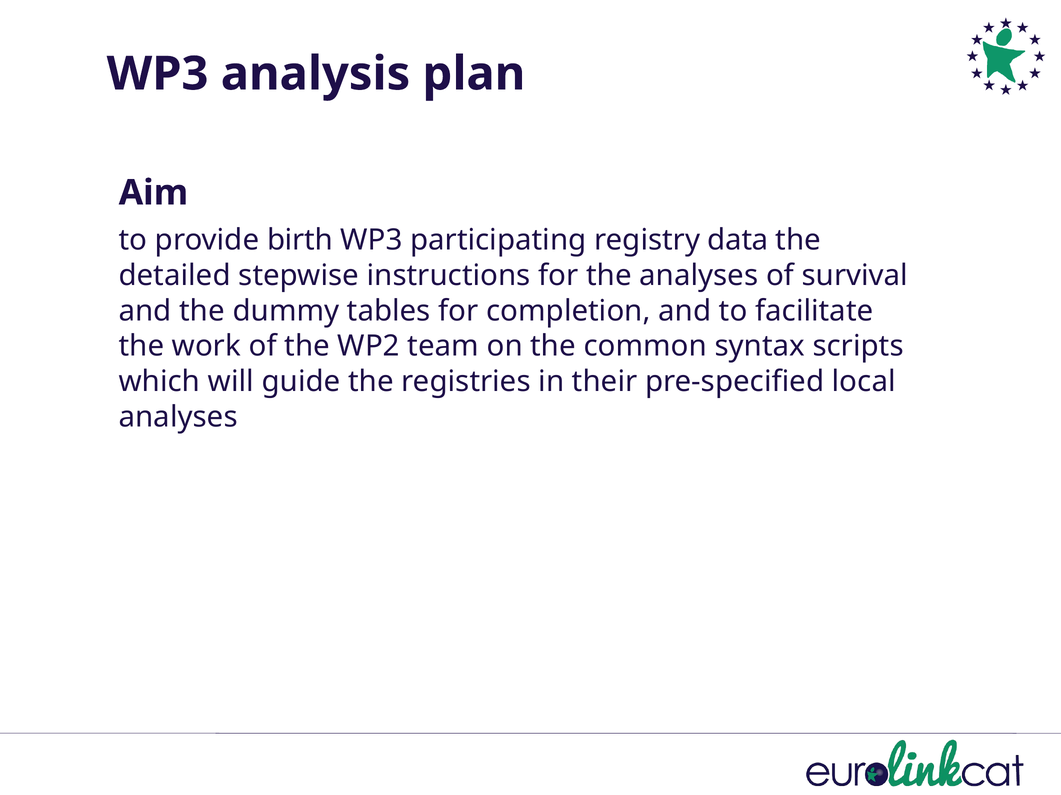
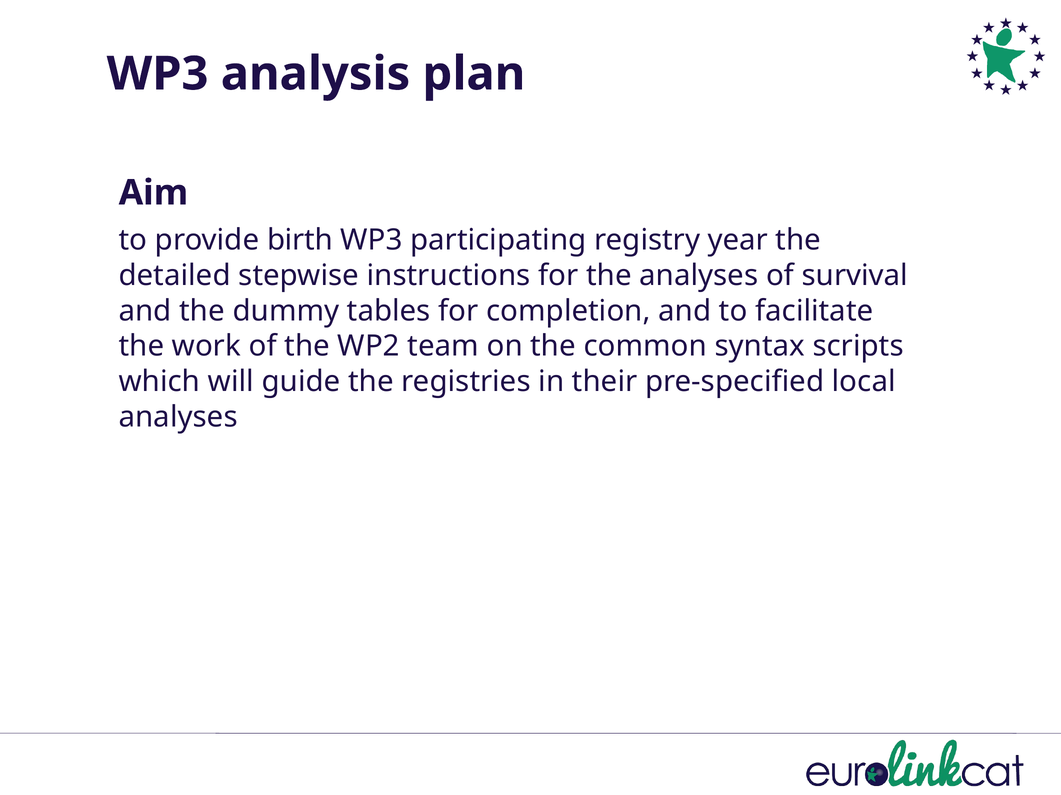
data: data -> year (738, 240)
